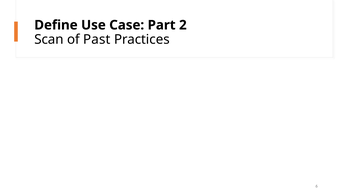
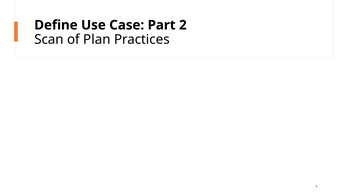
Past: Past -> Plan (97, 39)
